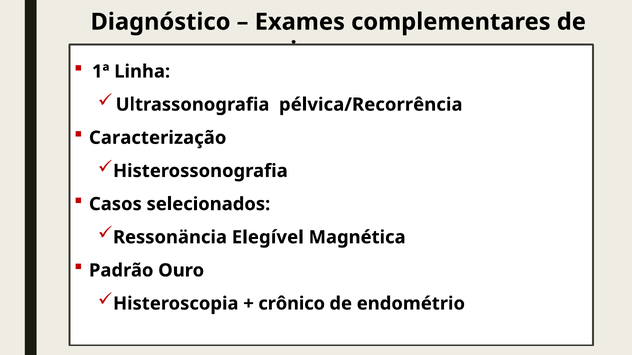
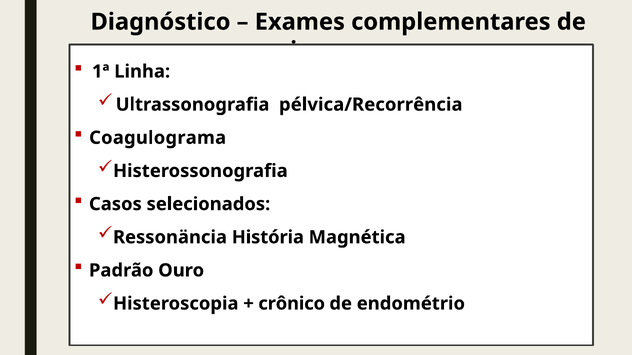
Caracterização: Caracterização -> Coagulograma (158, 138)
Elegível: Elegível -> História (268, 238)
